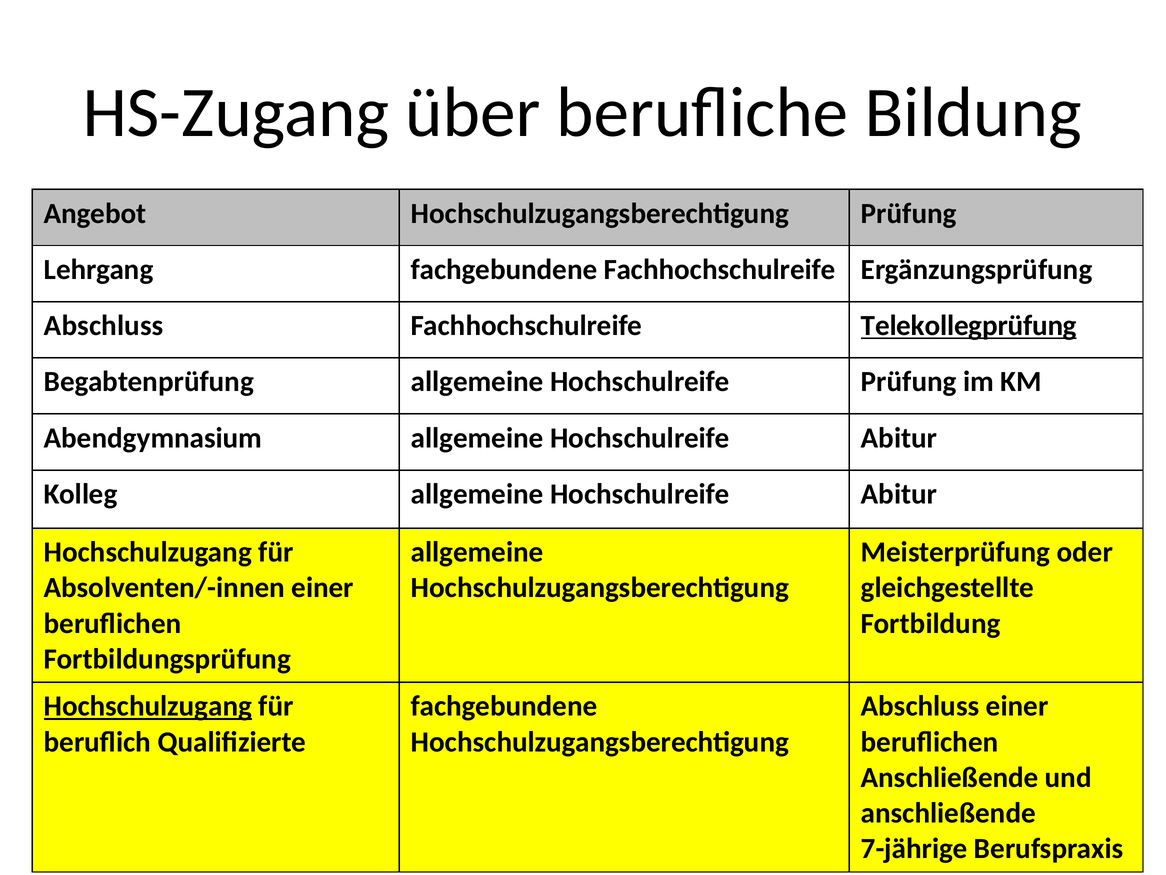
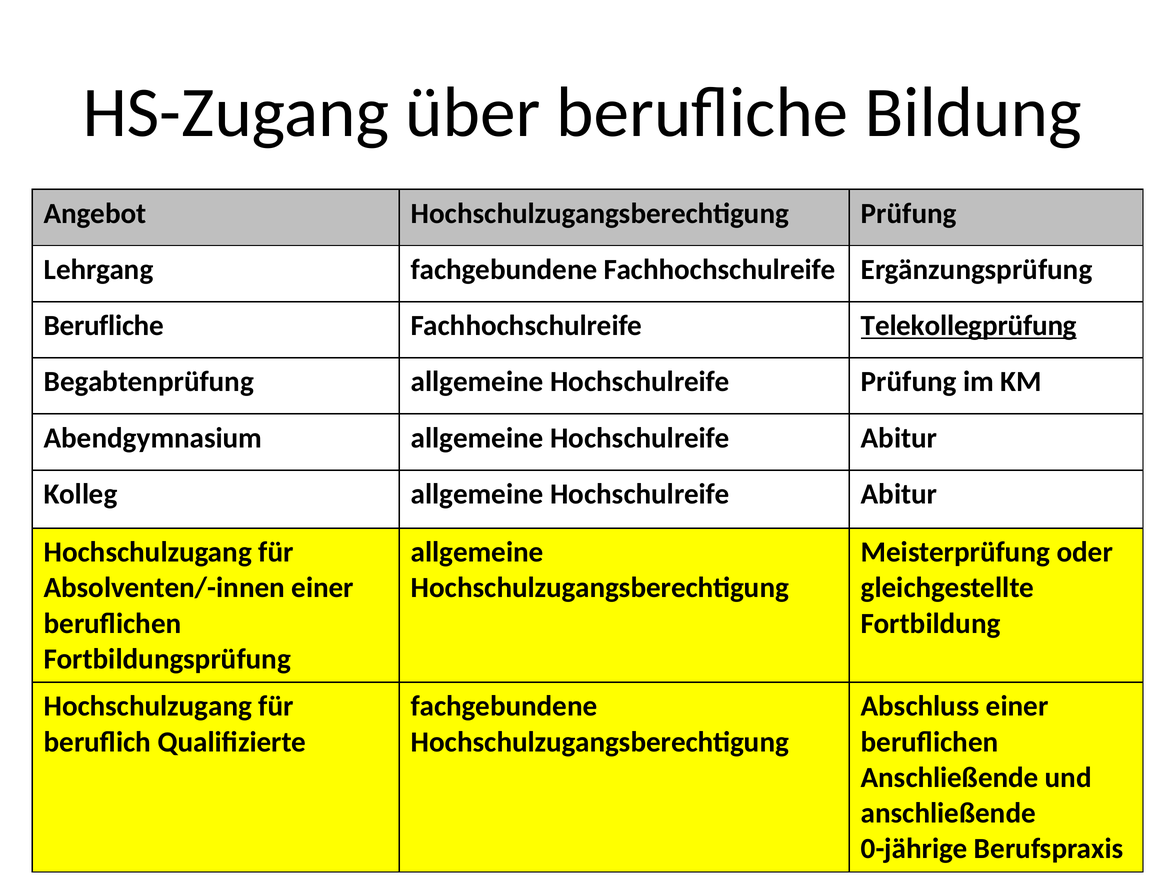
Abschluss: Abschluss -> Berufliche (104, 325)
Hochschulzugang underline: present -> none (148, 706)
7-jährige: 7-jährige -> 0-jährige (914, 848)
